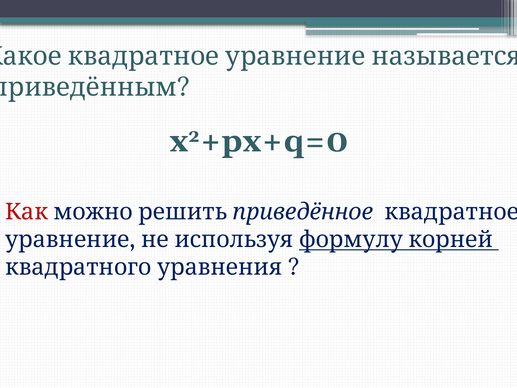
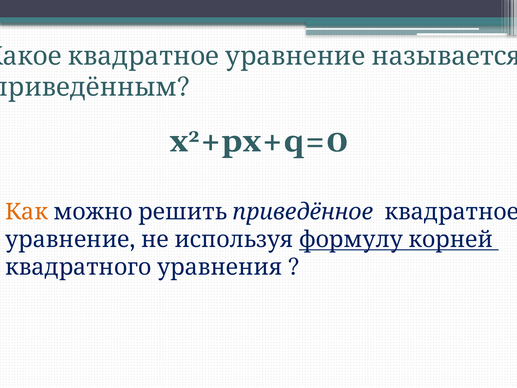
Как colour: red -> orange (27, 212)
